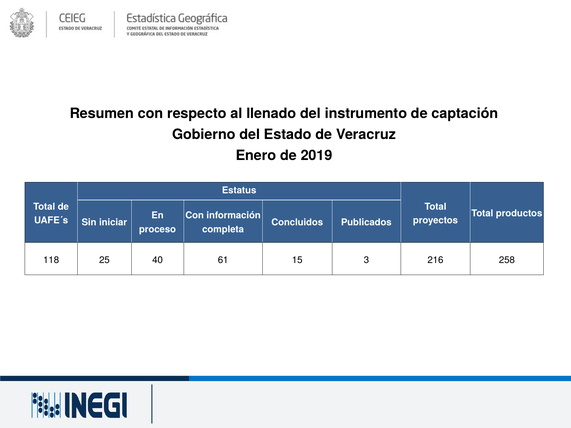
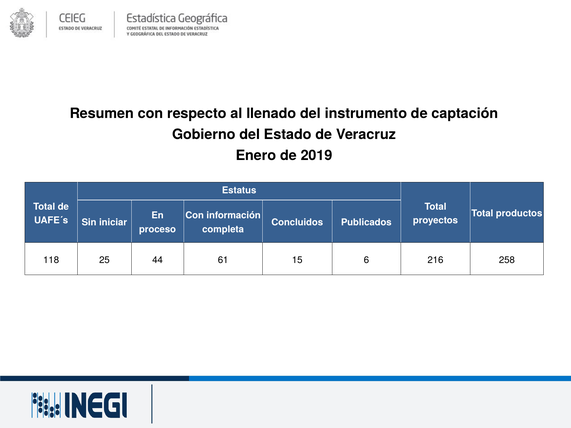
40: 40 -> 44 (158, 260)
3: 3 -> 6 (366, 260)
